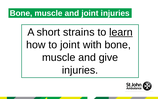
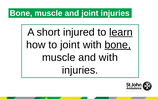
strains: strains -> injured (79, 32)
bone underline: none -> present (118, 45)
and give: give -> with (108, 57)
